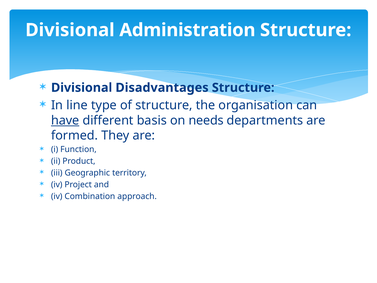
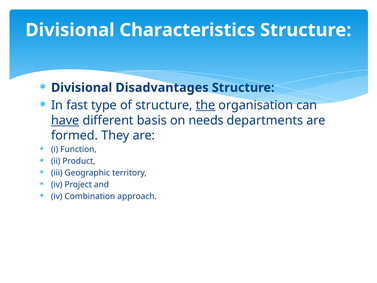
Administration: Administration -> Characteristics (187, 30)
line: line -> fast (77, 105)
the underline: none -> present (205, 105)
